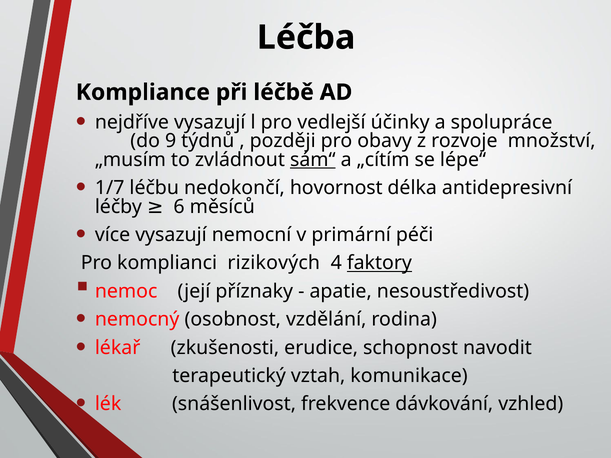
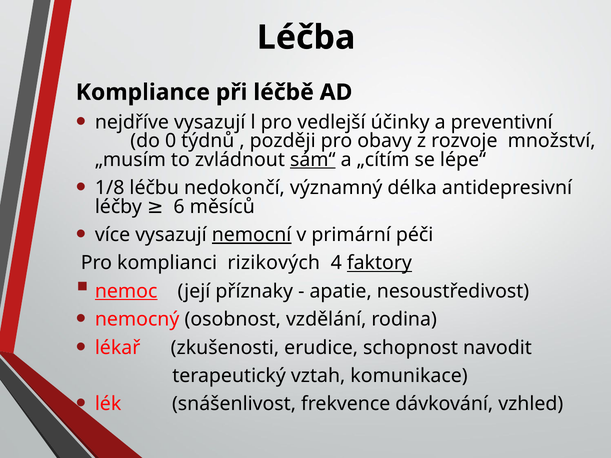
spolupráce: spolupráce -> preventivní (502, 122)
9: 9 -> 0 (171, 141)
1/7: 1/7 -> 1/8 (110, 188)
hovornost: hovornost -> významný (336, 188)
nemocní underline: none -> present (252, 235)
nemoc underline: none -> present (126, 291)
